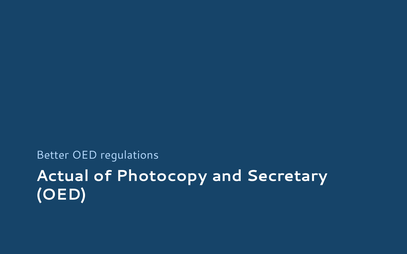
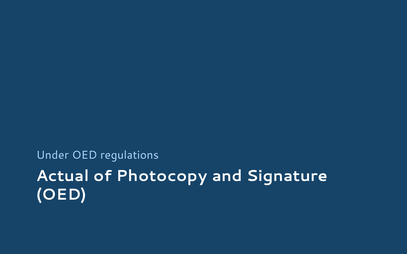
Better: Better -> Under (52, 155)
Secretary: Secretary -> Signature (287, 176)
